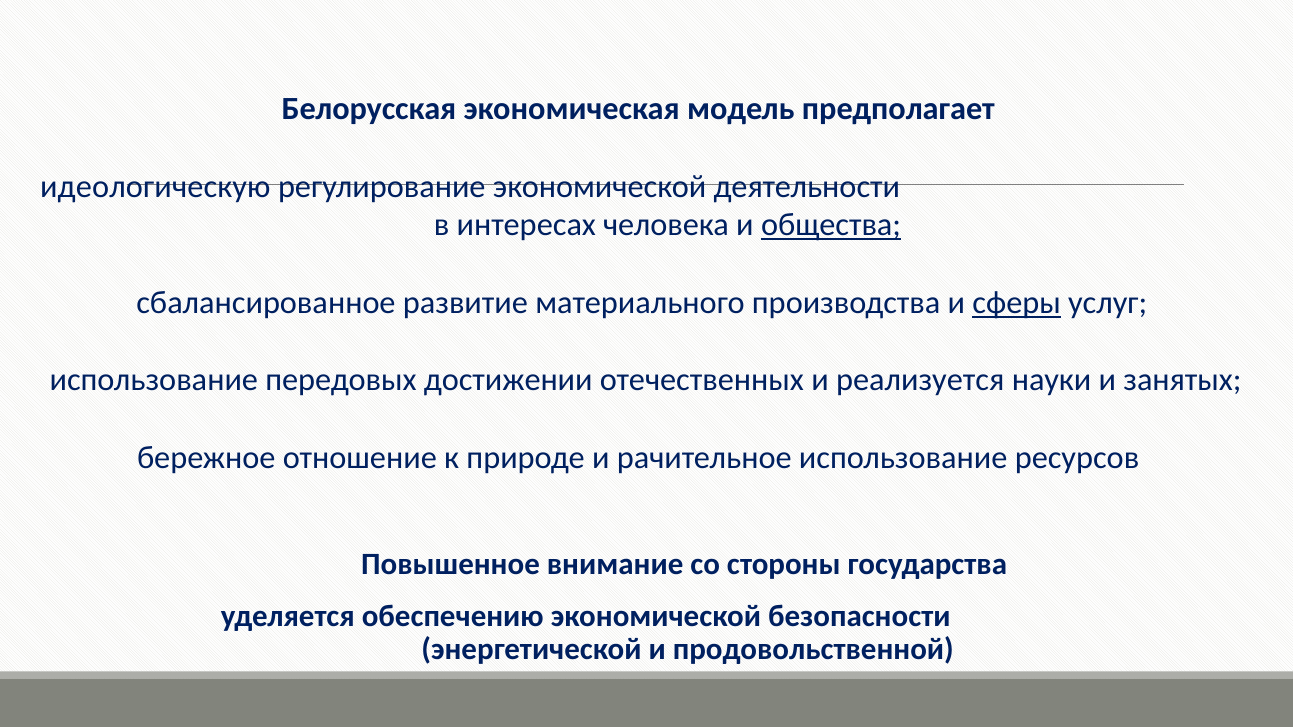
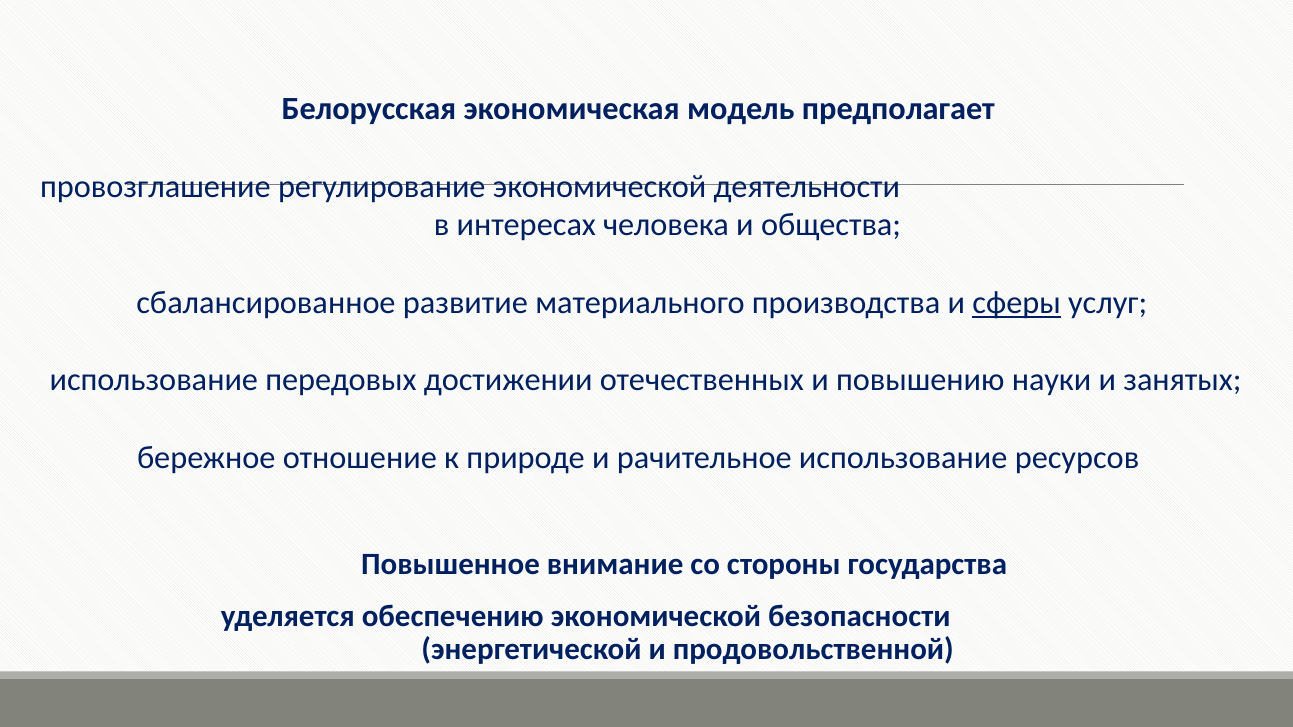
идеологическую: идеологическую -> провозглашение (155, 186)
общества underline: present -> none (831, 225)
реализуется: реализуется -> повышению (920, 380)
